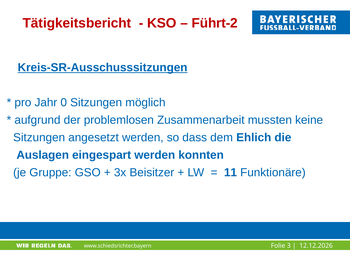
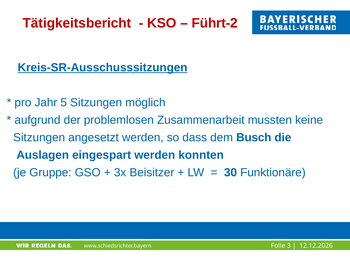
0: 0 -> 5 (64, 102)
Ehlich: Ehlich -> Busch (254, 137)
11: 11 -> 30 (230, 172)
